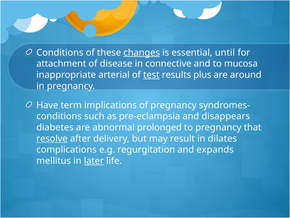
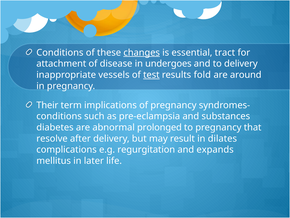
until: until -> tract (225, 52)
connective: connective -> undergoes (168, 64)
to mucosa: mucosa -> delivery (241, 64)
arterial: arterial -> vessels (114, 75)
plus: plus -> fold (202, 75)
Have: Have -> Their (47, 105)
disappears: disappears -> substances (226, 116)
resolve underline: present -> none (52, 138)
later underline: present -> none (94, 160)
